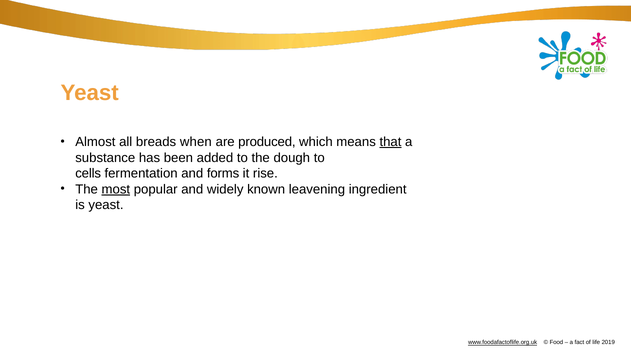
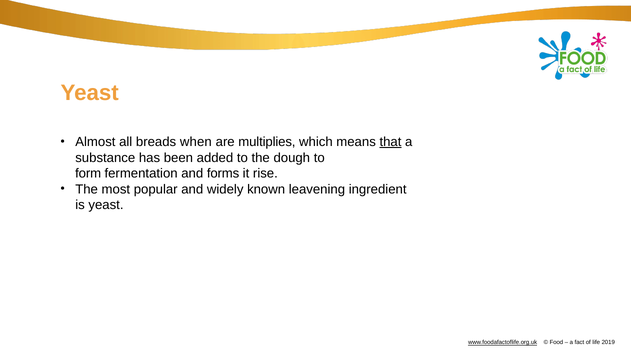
produced: produced -> multiplies (267, 142)
cells: cells -> form (88, 173)
most underline: present -> none (116, 189)
